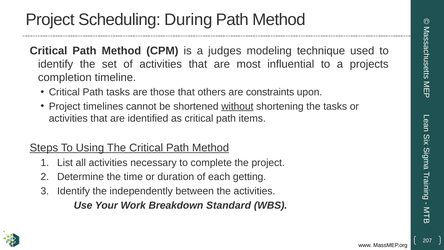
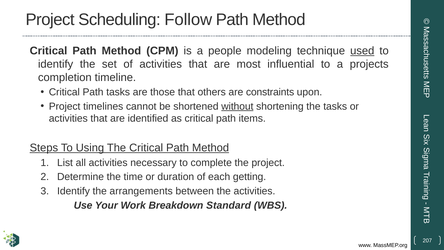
During: During -> Follow (188, 20)
judges: judges -> people (225, 51)
used underline: none -> present (362, 51)
independently: independently -> arrangements (141, 191)
